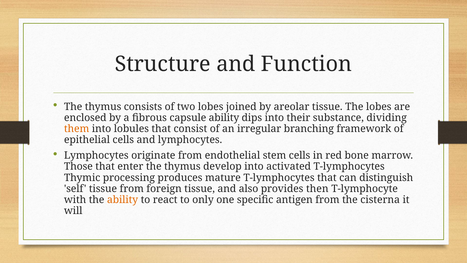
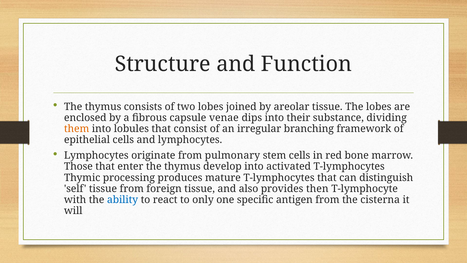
capsule ability: ability -> venae (224, 118)
endothelial: endothelial -> pulmonary (232, 155)
ability colour: orange -> blue (123, 200)
